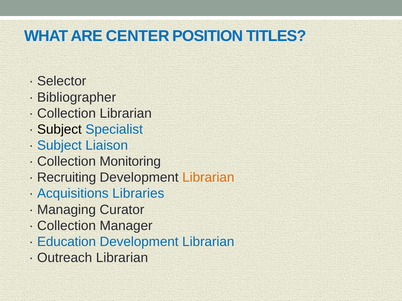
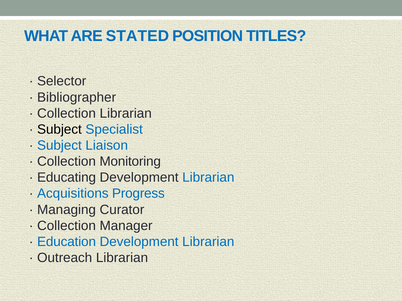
CENTER: CENTER -> STATED (137, 36)
Recruiting: Recruiting -> Educating (67, 178)
Librarian colour: orange -> blue (208, 178)
Libraries: Libraries -> Progress (138, 194)
